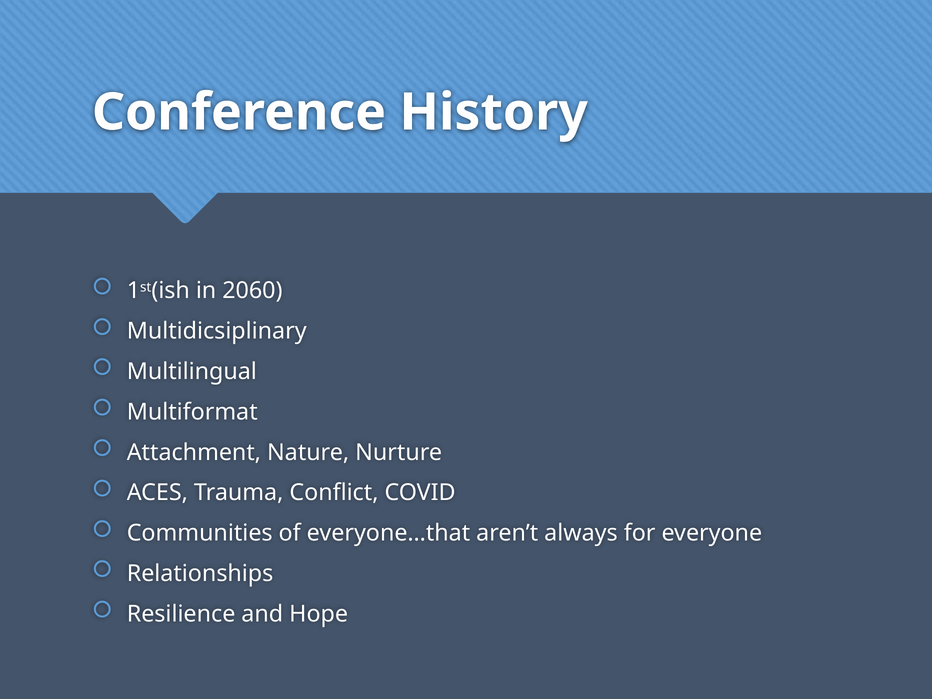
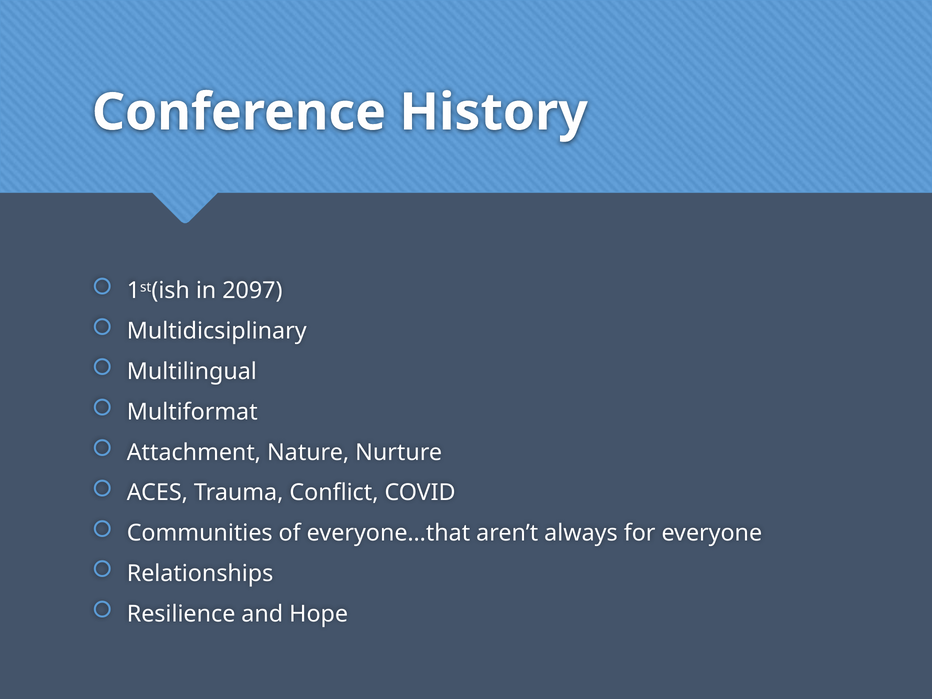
2060: 2060 -> 2097 (252, 291)
